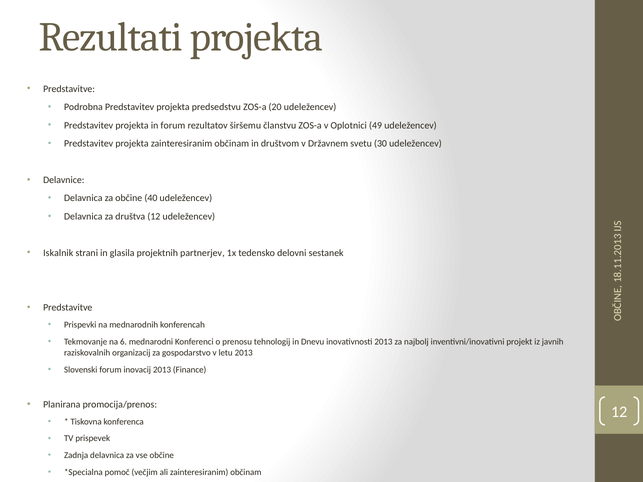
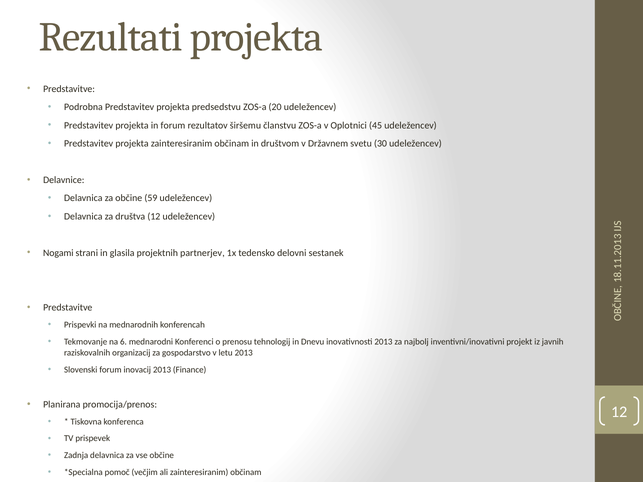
49: 49 -> 45 (376, 125)
40: 40 -> 59 (151, 198)
Iskalnik: Iskalnik -> Nogami (58, 253)
